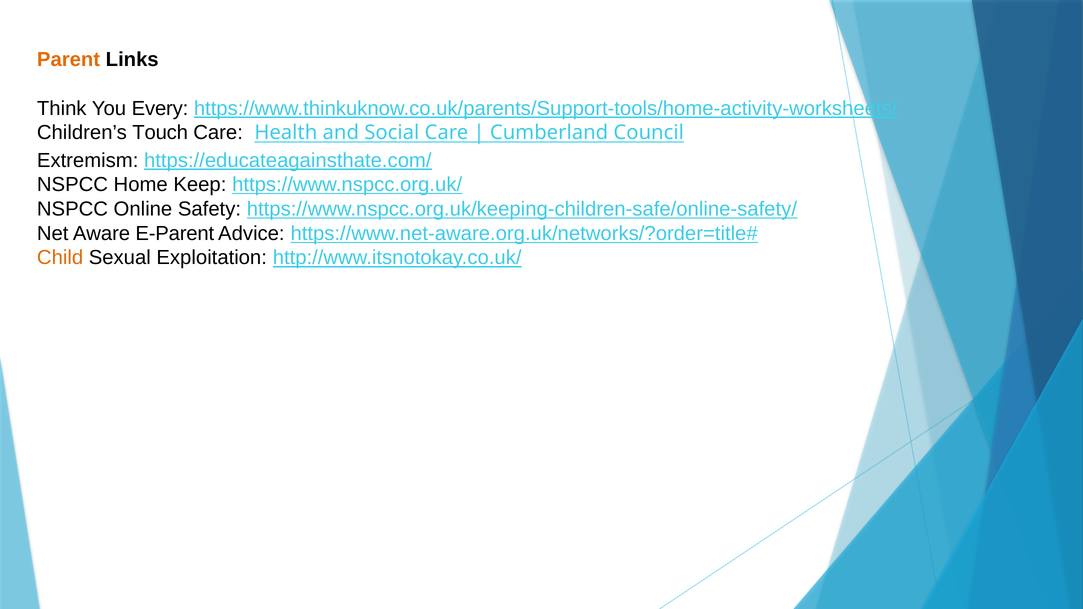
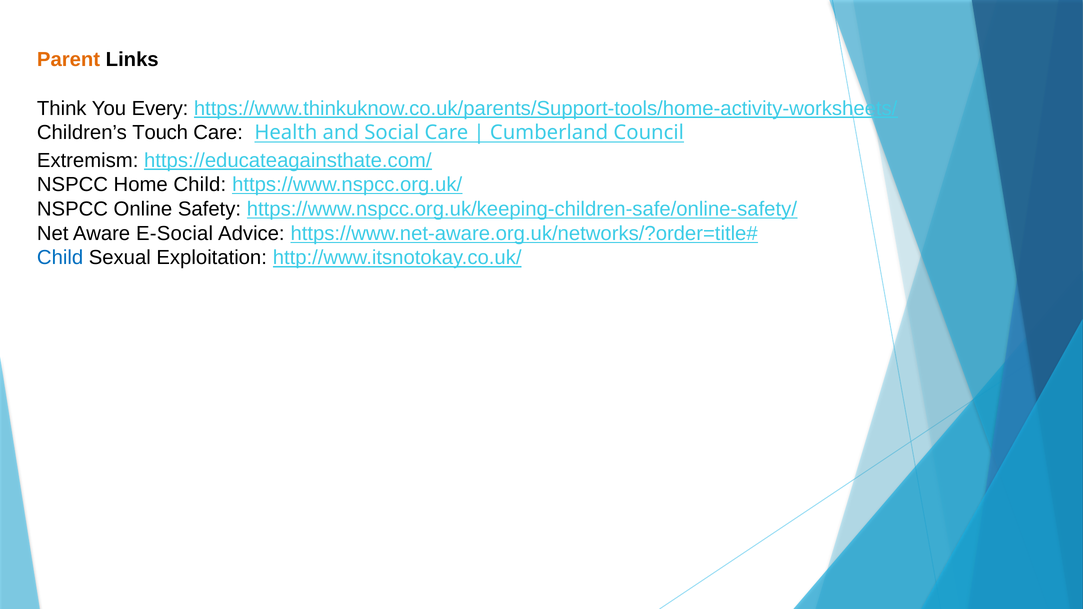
Home Keep: Keep -> Child (200, 185)
E-Parent: E-Parent -> E-Social (175, 233)
Child colour: orange -> blue (60, 258)
